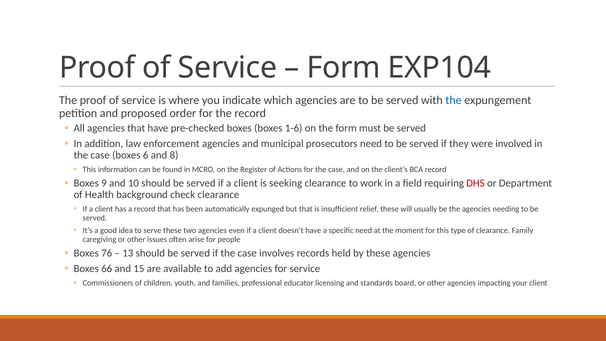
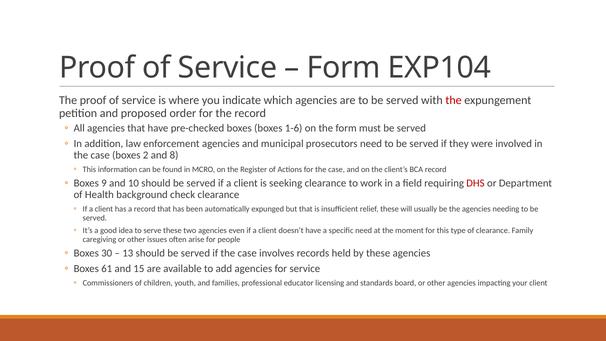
the colour: blue -> red (454, 100)
6: 6 -> 2 (146, 155)
76: 76 -> 30 (107, 253)
66: 66 -> 61 (107, 269)
